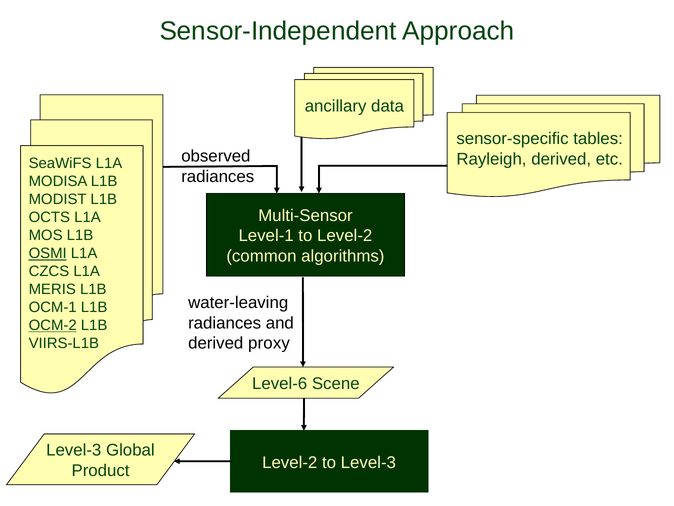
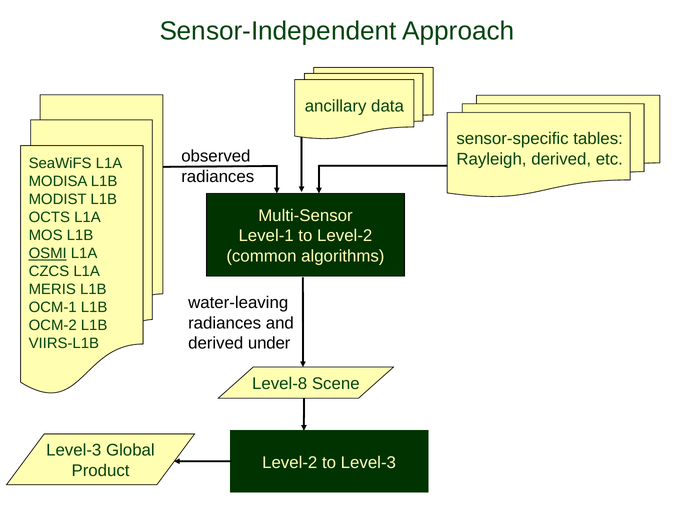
OCM-2 underline: present -> none (53, 325)
proxy: proxy -> under (269, 343)
Level-6: Level-6 -> Level-8 (280, 383)
